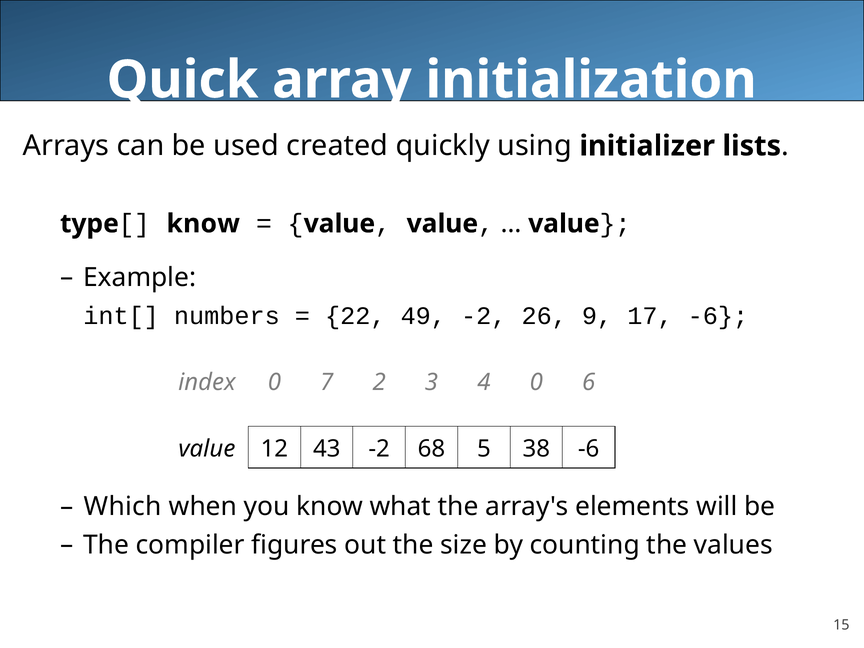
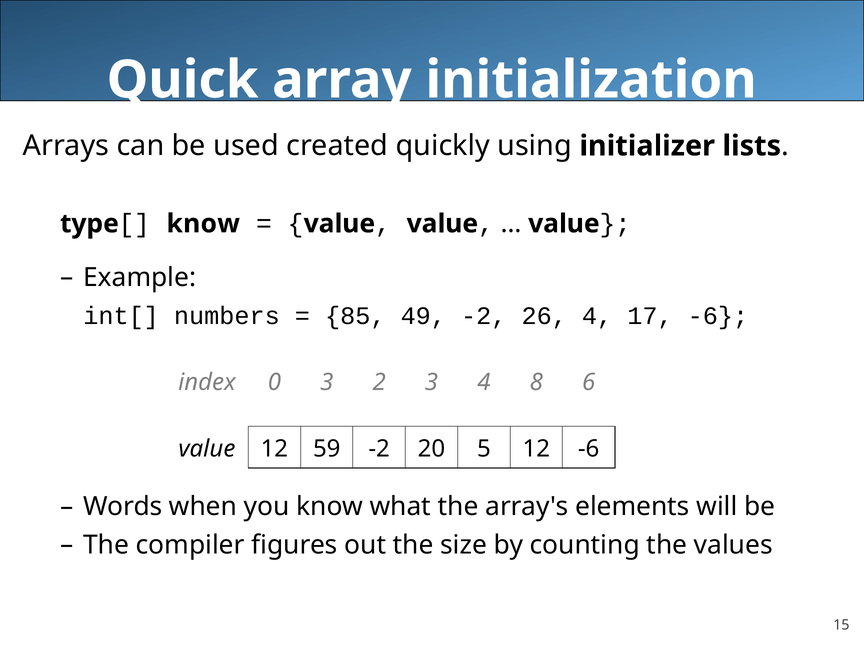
22: 22 -> 85 (355, 316)
26 9: 9 -> 4 (597, 316)
0 7: 7 -> 3 (327, 382)
4 0: 0 -> 8 (536, 382)
43: 43 -> 59 (327, 449)
68: 68 -> 20 (431, 449)
5 38: 38 -> 12 (536, 449)
Which: Which -> Words (123, 507)
